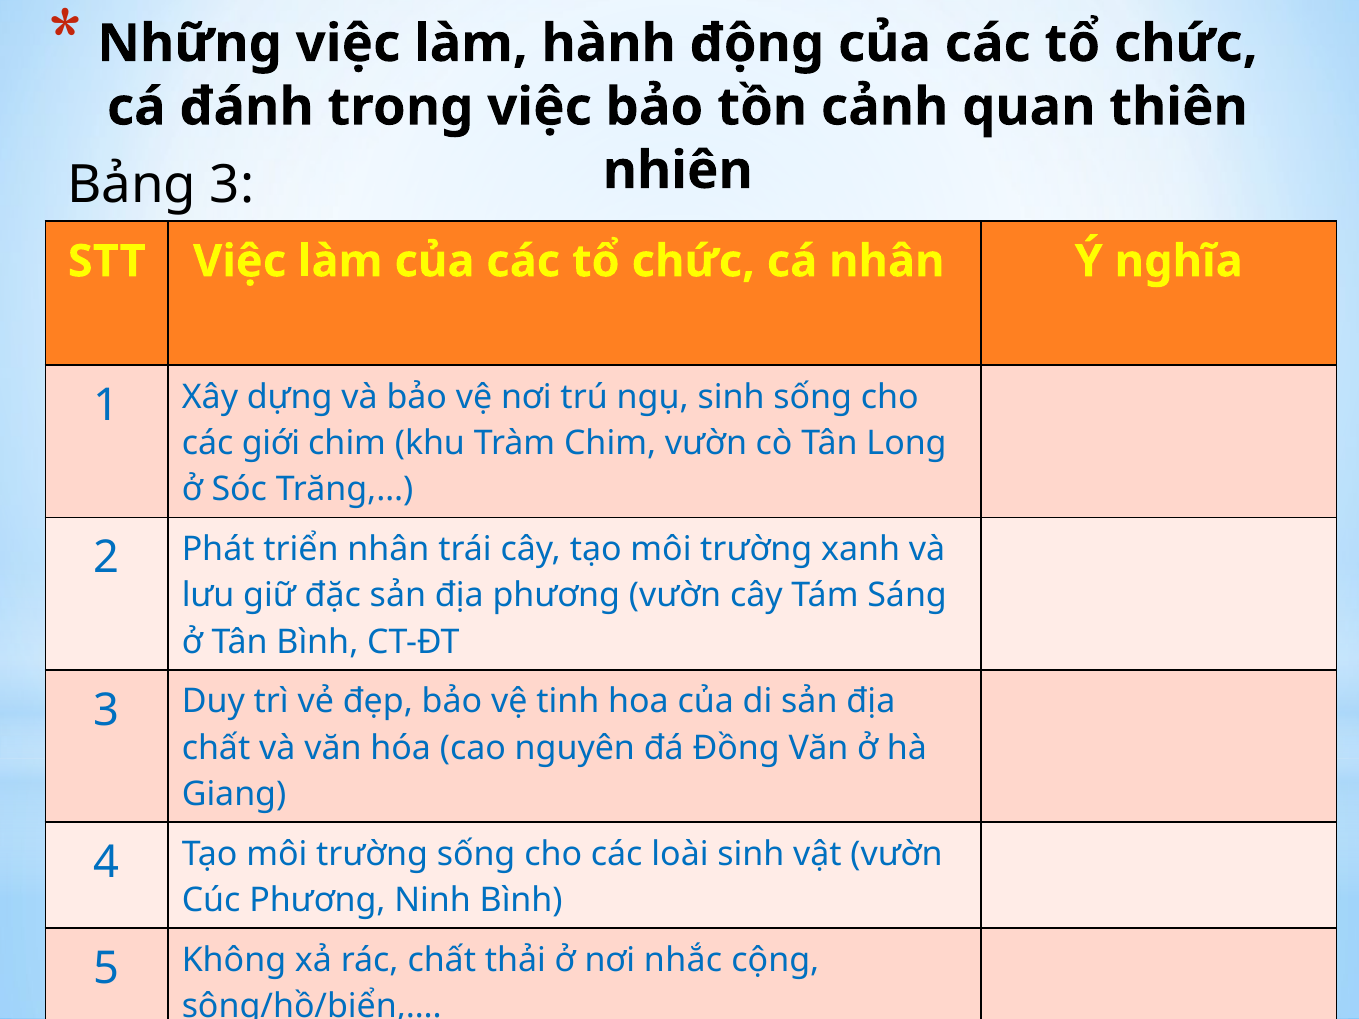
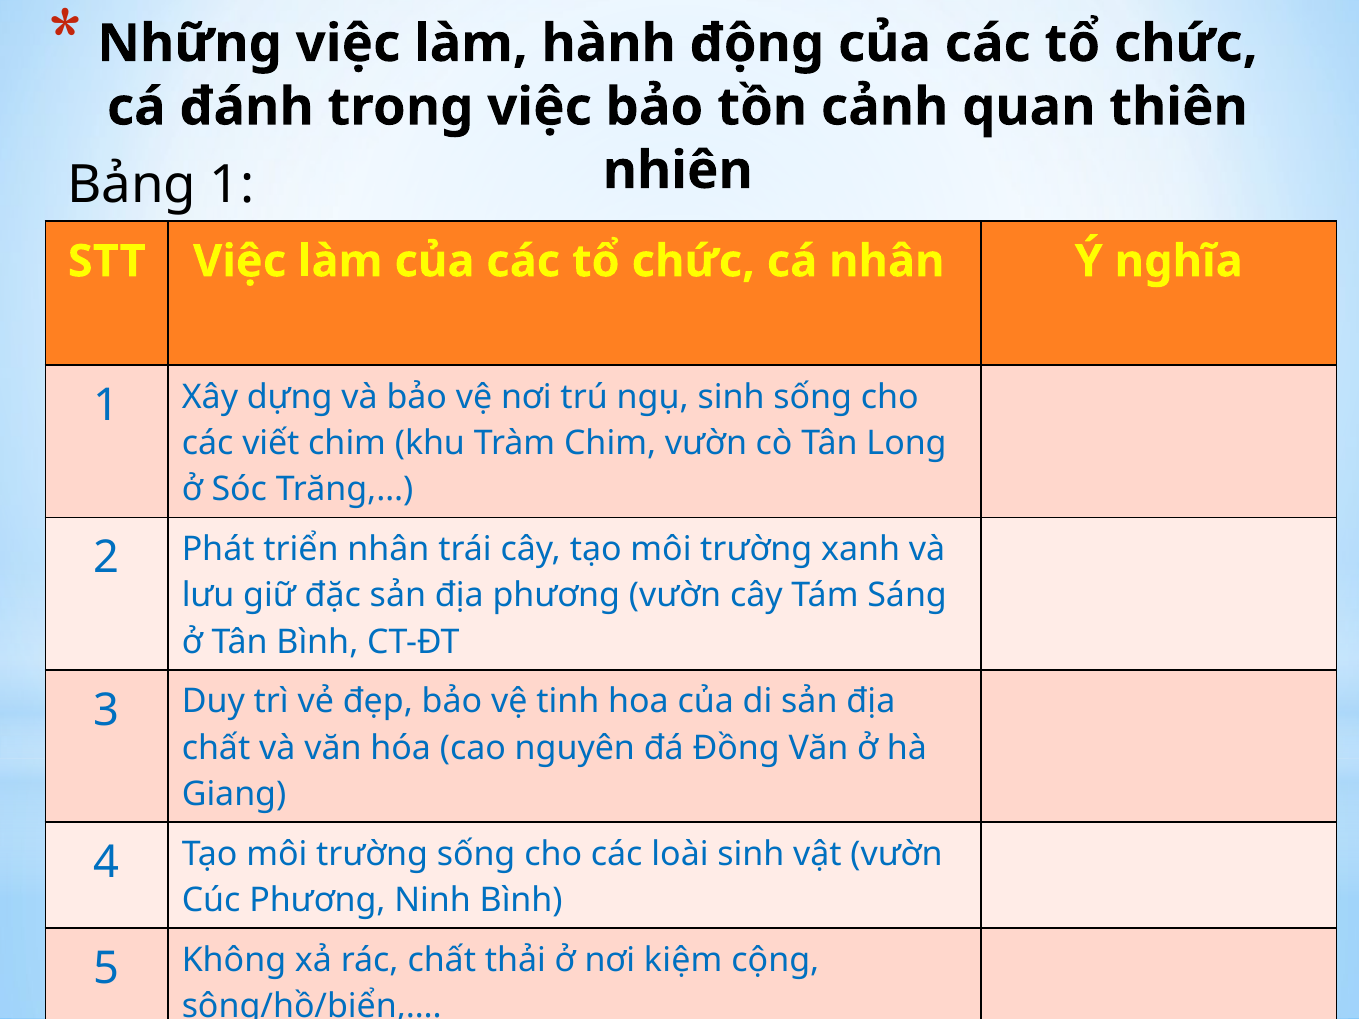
Bảng 3: 3 -> 1 (232, 185)
giới: giới -> viết (271, 443)
nhắc: nhắc -> kiệm (683, 960)
